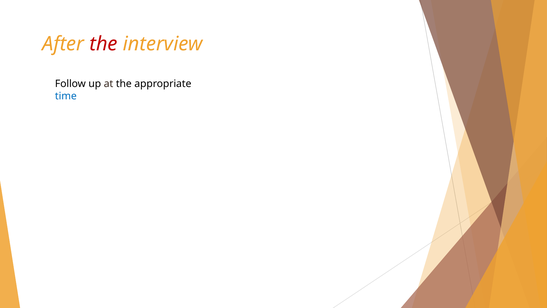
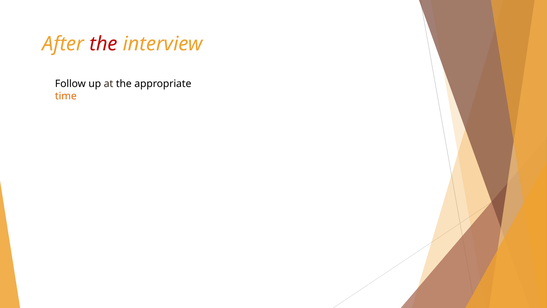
time colour: blue -> orange (66, 96)
